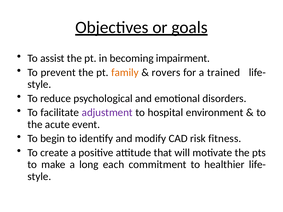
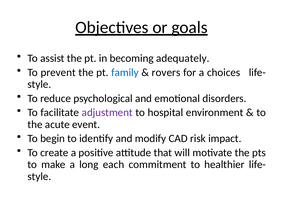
impairment: impairment -> adequately (183, 58)
family colour: orange -> blue (125, 72)
trained: trained -> choices (224, 72)
fitness: fitness -> impact (225, 139)
